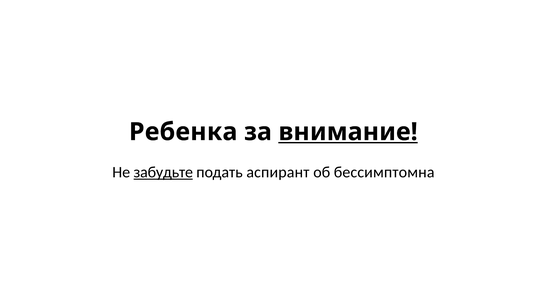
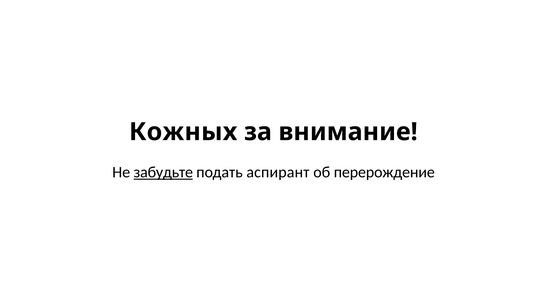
Ребенка: Ребенка -> Кожных (183, 132)
внимание underline: present -> none (348, 132)
бессимптомна: бессимптомна -> перерождение (384, 172)
